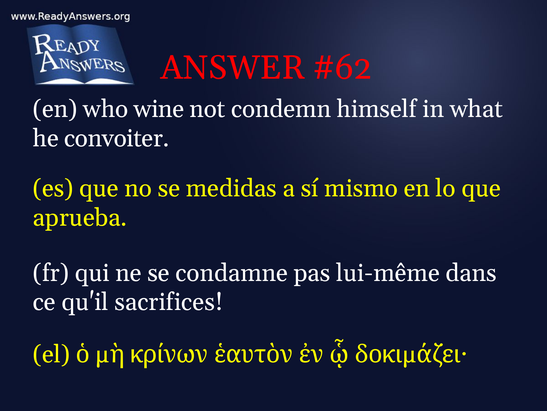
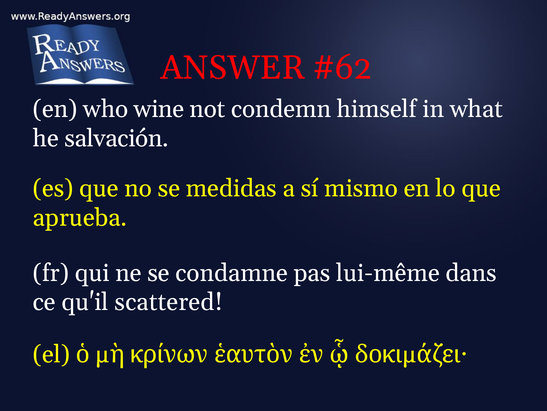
convoiter: convoiter -> salvación (117, 138)
sacrifices: sacrifices -> scattered (169, 302)
